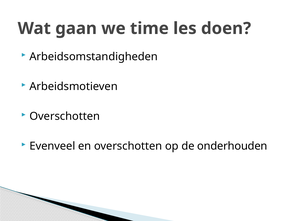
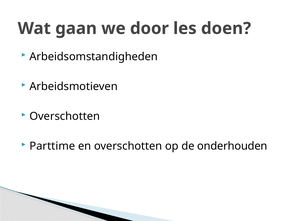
time: time -> door (149, 28)
Evenveel: Evenveel -> Parttime (52, 146)
